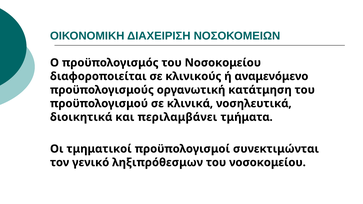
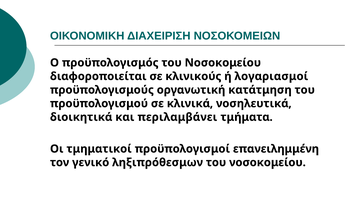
αναμενόμενο: αναμενόμενο -> λογαριασμοί (271, 76)
συνεκτιμώνται: συνεκτιμώνται -> επανειλημμένη (276, 149)
